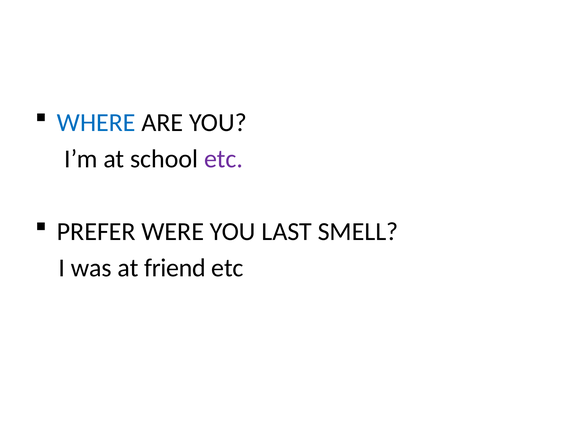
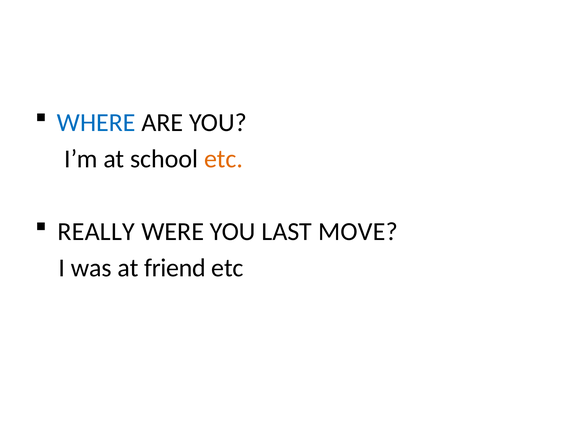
etc colour: purple -> orange (223, 159)
PREFER: PREFER -> REALLY (96, 232)
SMELL: SMELL -> MOVE (358, 232)
